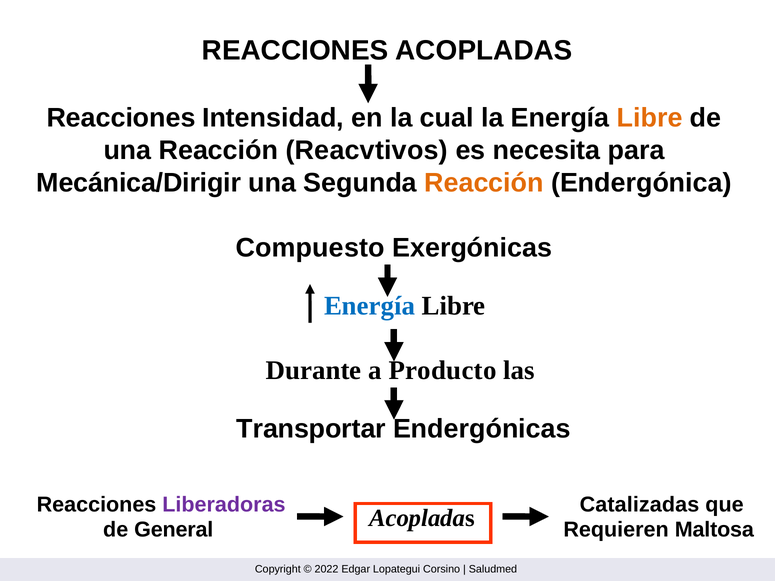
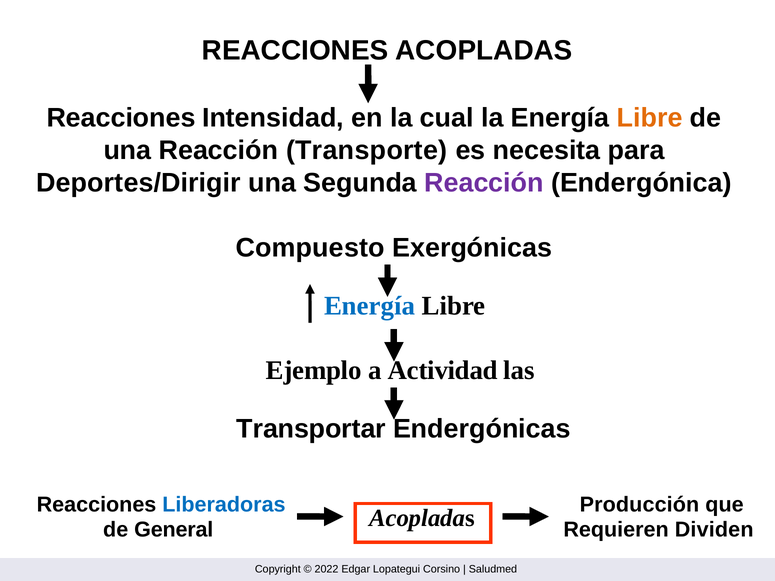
Reacvtivos: Reacvtivos -> Transporte (367, 150)
Mecánica/Dirigir: Mecánica/Dirigir -> Deportes/Dirigir (139, 183)
Reacción colour: orange -> purple (484, 183)
Durante: Durante -> Ejemplo (314, 371)
Producto: Producto -> Actividad (443, 371)
Liberadoras colour: purple -> blue (224, 505)
Catalizadas: Catalizadas -> Producción (639, 505)
Maltosa: Maltosa -> Dividen (714, 530)
